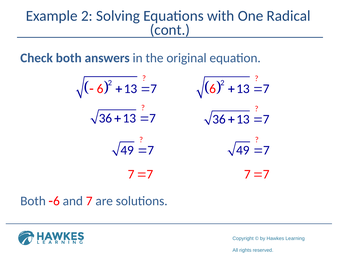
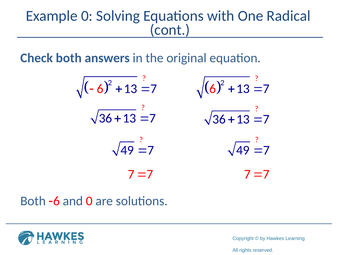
Example 2: 2 -> 0 (87, 16)
and 7: 7 -> 0 (89, 201)
